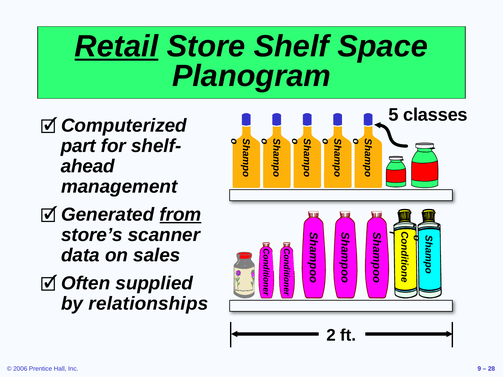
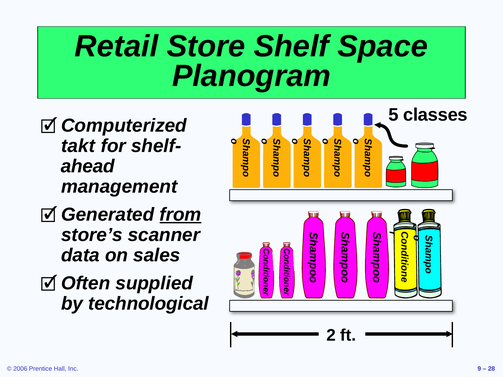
Retail underline: present -> none (116, 46)
part: part -> takt (78, 146)
relationships: relationships -> technological (149, 304)
